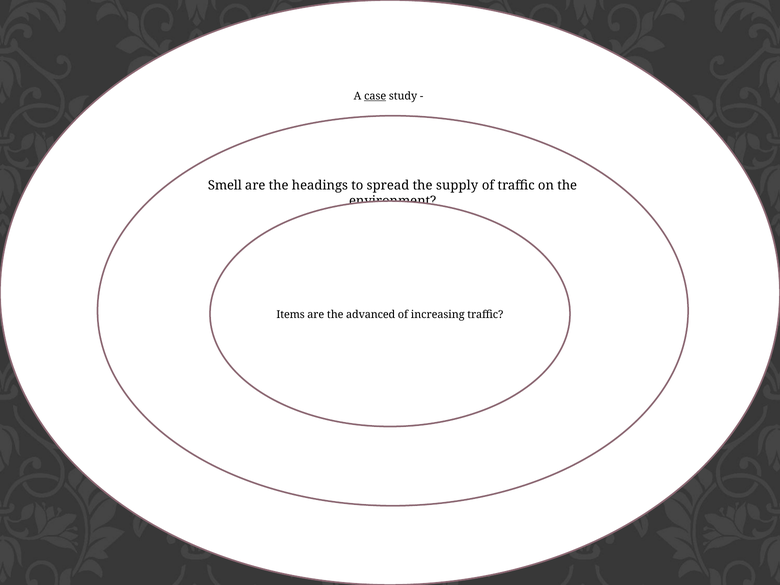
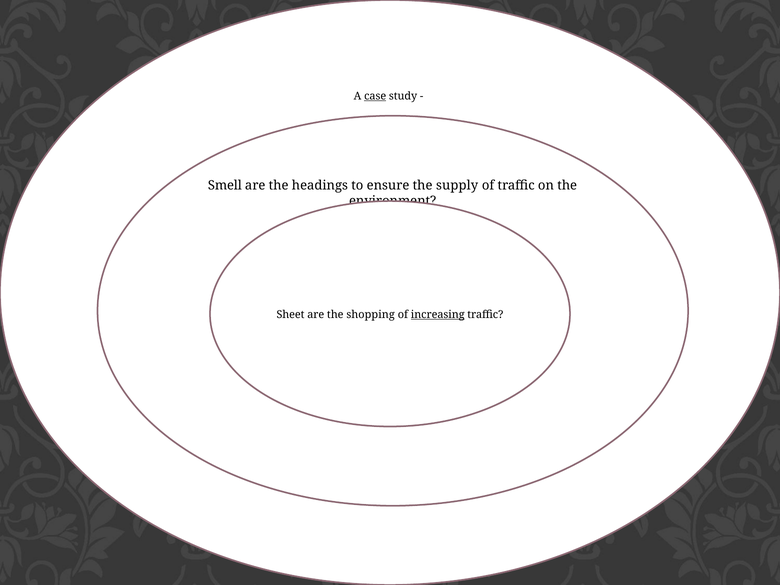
spread: spread -> ensure (388, 185)
Items: Items -> Sheet (291, 315)
advanced: advanced -> shopping (371, 315)
increasing underline: none -> present (438, 315)
